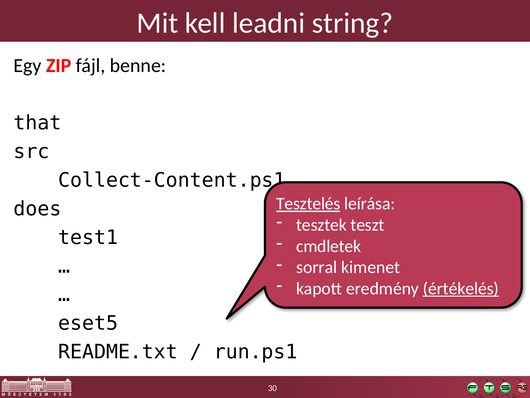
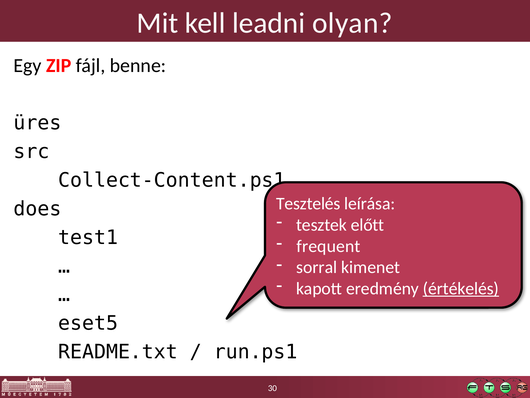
string: string -> olyan (352, 23)
that: that -> üres (38, 123)
Tesztelés underline: present -> none (308, 203)
teszt: teszt -> előtt (368, 225)
cmdletek: cmdletek -> frequent (329, 246)
